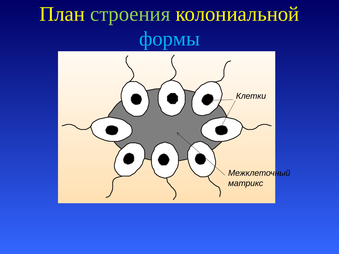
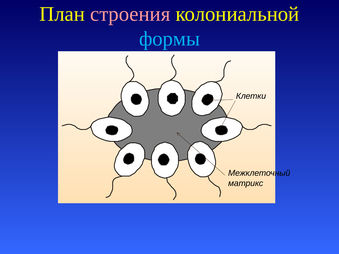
строения colour: light green -> pink (130, 14)
